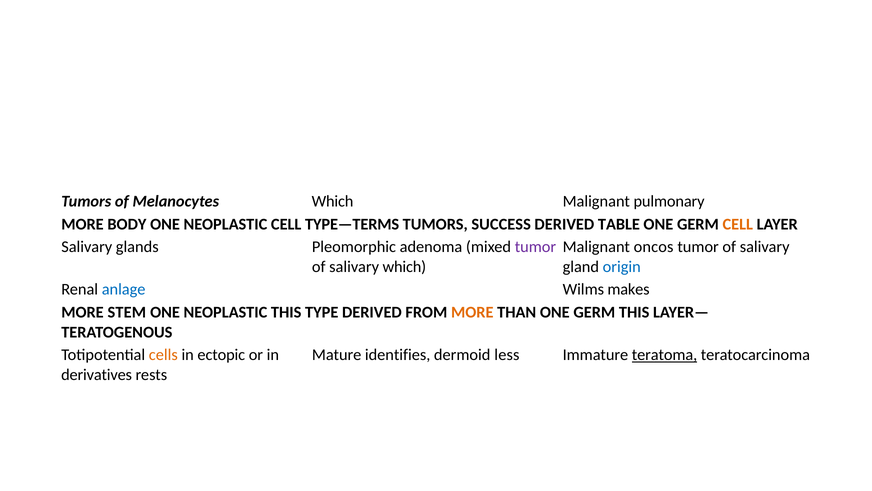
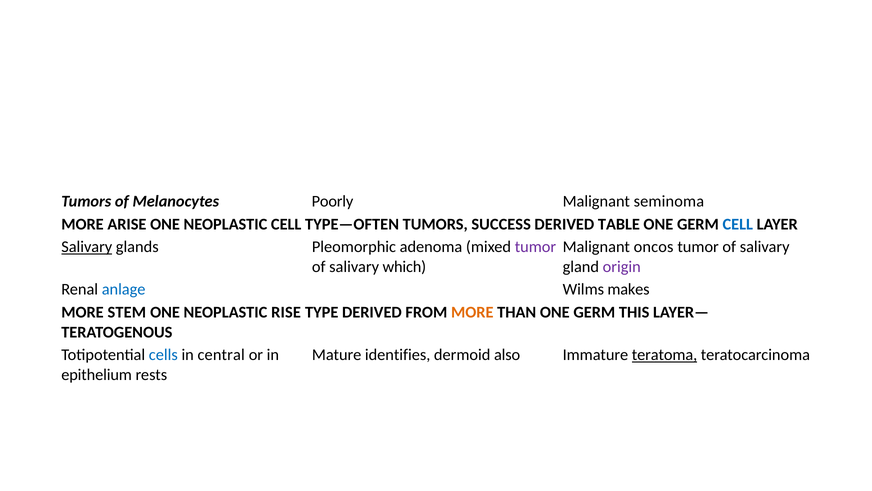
Melanocytes Which: Which -> Poorly (332, 201)
pulmonary: pulmonary -> seminoma (669, 201)
BODY: BODY -> ARISE (127, 224)
TYPE—TERMS: TYPE—TERMS -> TYPE—OFTEN (352, 224)
CELL colour: orange -> blue (738, 224)
Salivary underline: none -> present (87, 247)
origin colour: blue -> purple (622, 267)
NEOPLASTIC THIS: THIS -> RISE (286, 312)
cells colour: orange -> blue (163, 354)
ectopic: ectopic -> central (221, 354)
less: less -> also (507, 354)
derivatives: derivatives -> epithelium (97, 374)
